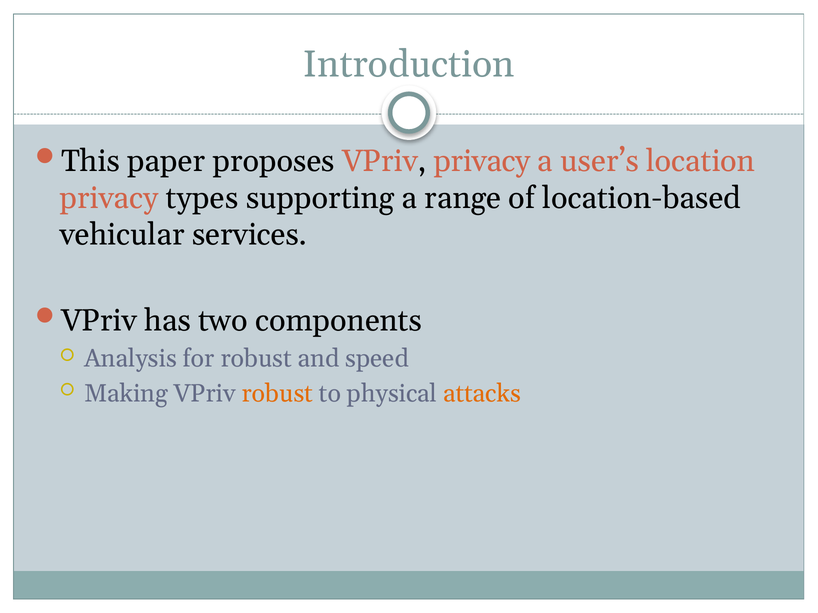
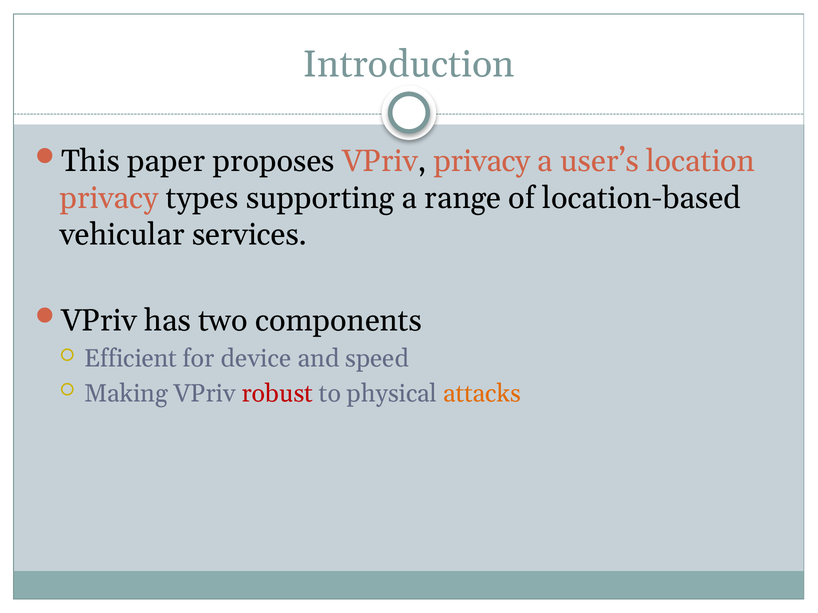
Analysis: Analysis -> Efficient (131, 359)
for robust: robust -> device (256, 359)
robust colour: orange -> red (277, 394)
